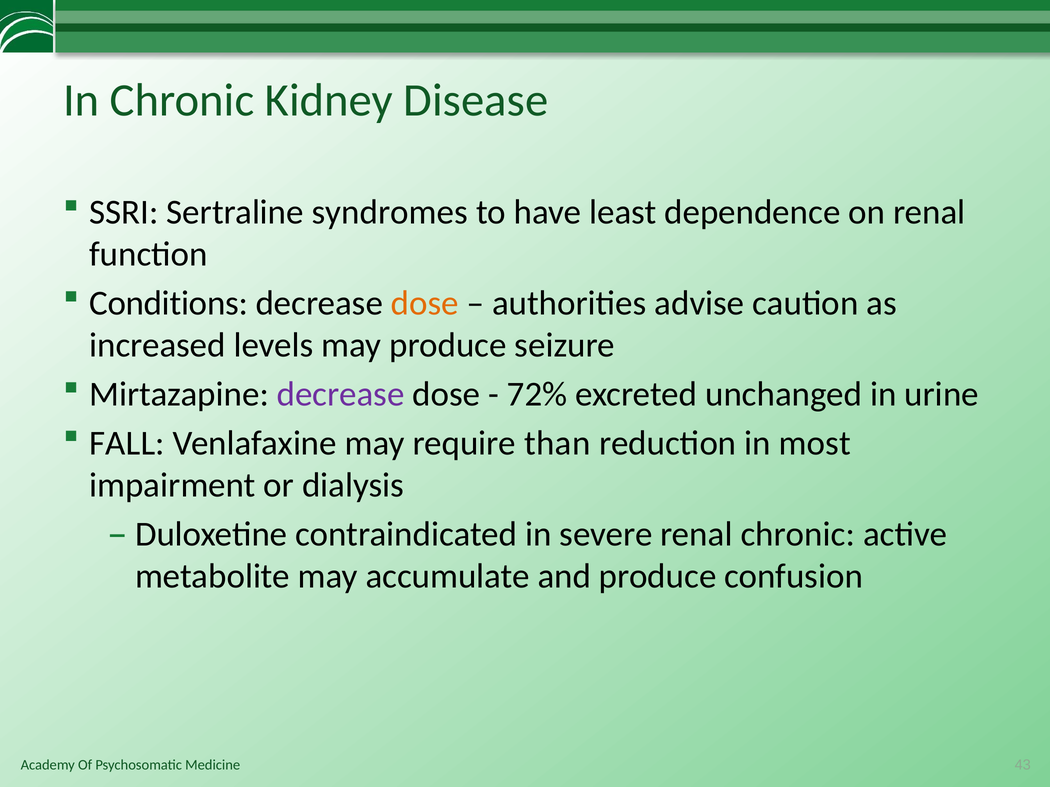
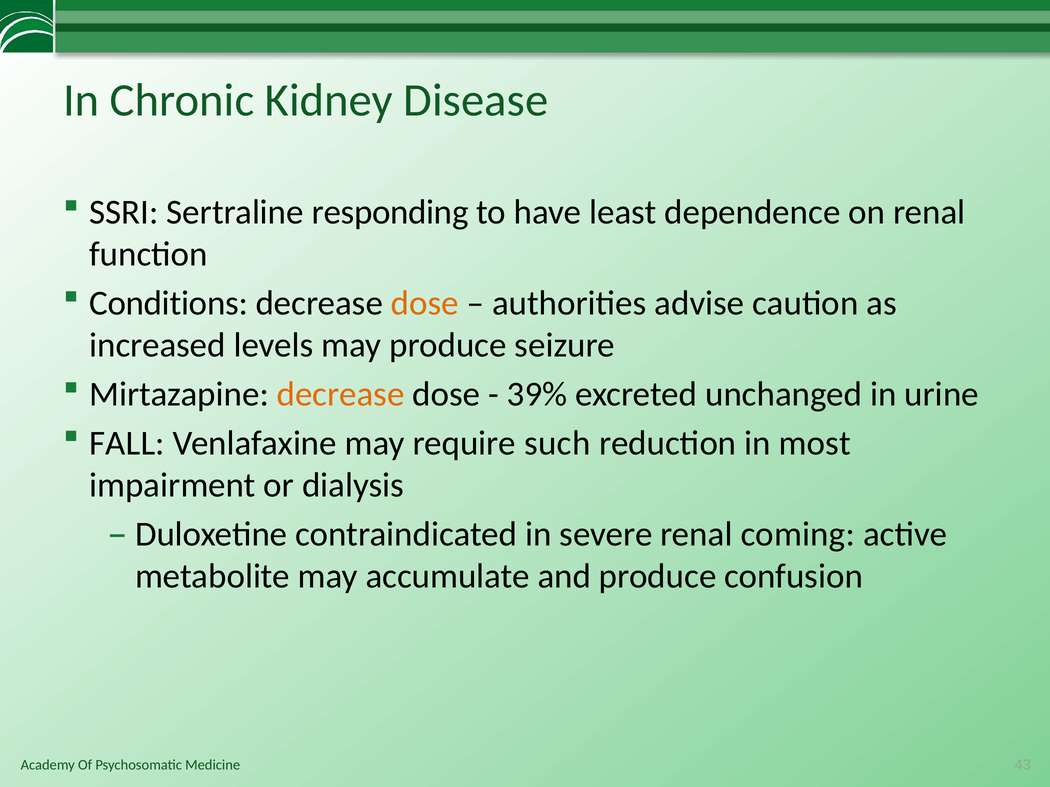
syndromes: syndromes -> responding (390, 212)
decrease colour: purple -> orange (341, 394)
72%: 72% -> 39% (537, 394)
than: than -> such (557, 443)
renal chronic: chronic -> coming (798, 534)
